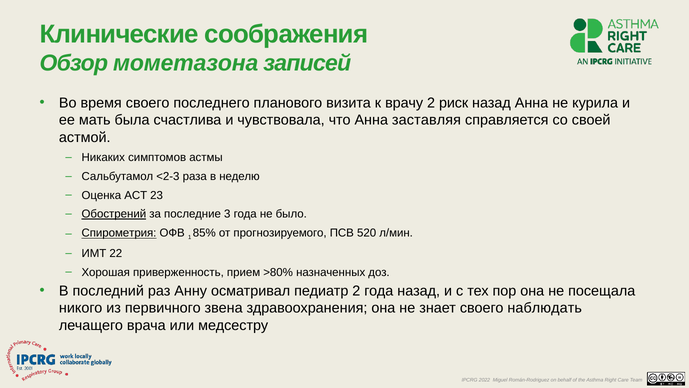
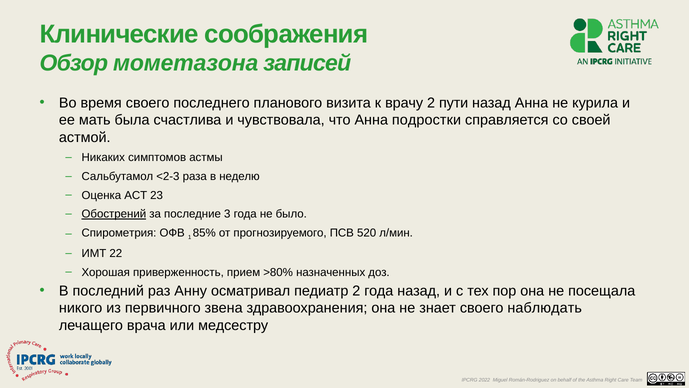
риск: риск -> пути (454, 103)
заставляя: заставляя -> подростки (427, 120)
Спирометрия underline: present -> none (119, 233)
